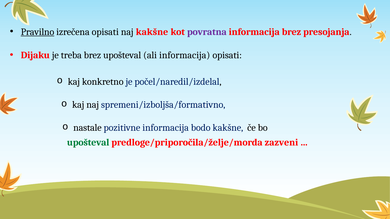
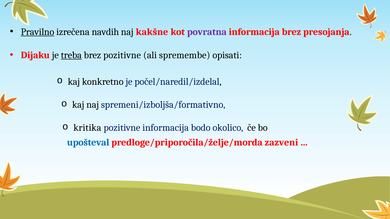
izrečena opisati: opisati -> navdih (105, 32)
treba underline: none -> present (71, 55)
brez upošteval: upošteval -> pozitivne (122, 55)
ali informacija: informacija -> spremembe (185, 55)
nastale: nastale -> kritika (87, 128)
bodo kakšne: kakšne -> okolico (228, 128)
upošteval colour: green -> blue (88, 143)
